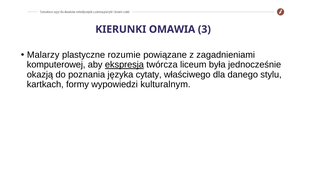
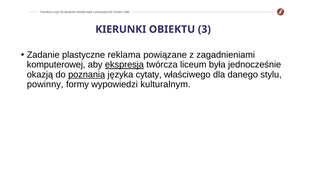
OMAWIA: OMAWIA -> OBIEKTU (172, 29)
Malarzy: Malarzy -> Zadanie (43, 55)
rozumie: rozumie -> reklama (124, 55)
poznania underline: none -> present (87, 74)
kartkach: kartkach -> powinny (45, 84)
